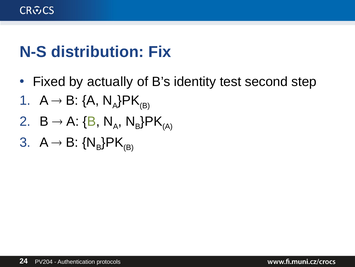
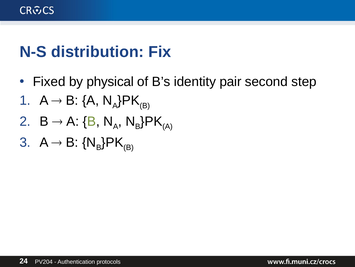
actually: actually -> physical (110, 82)
test: test -> pair (231, 82)
